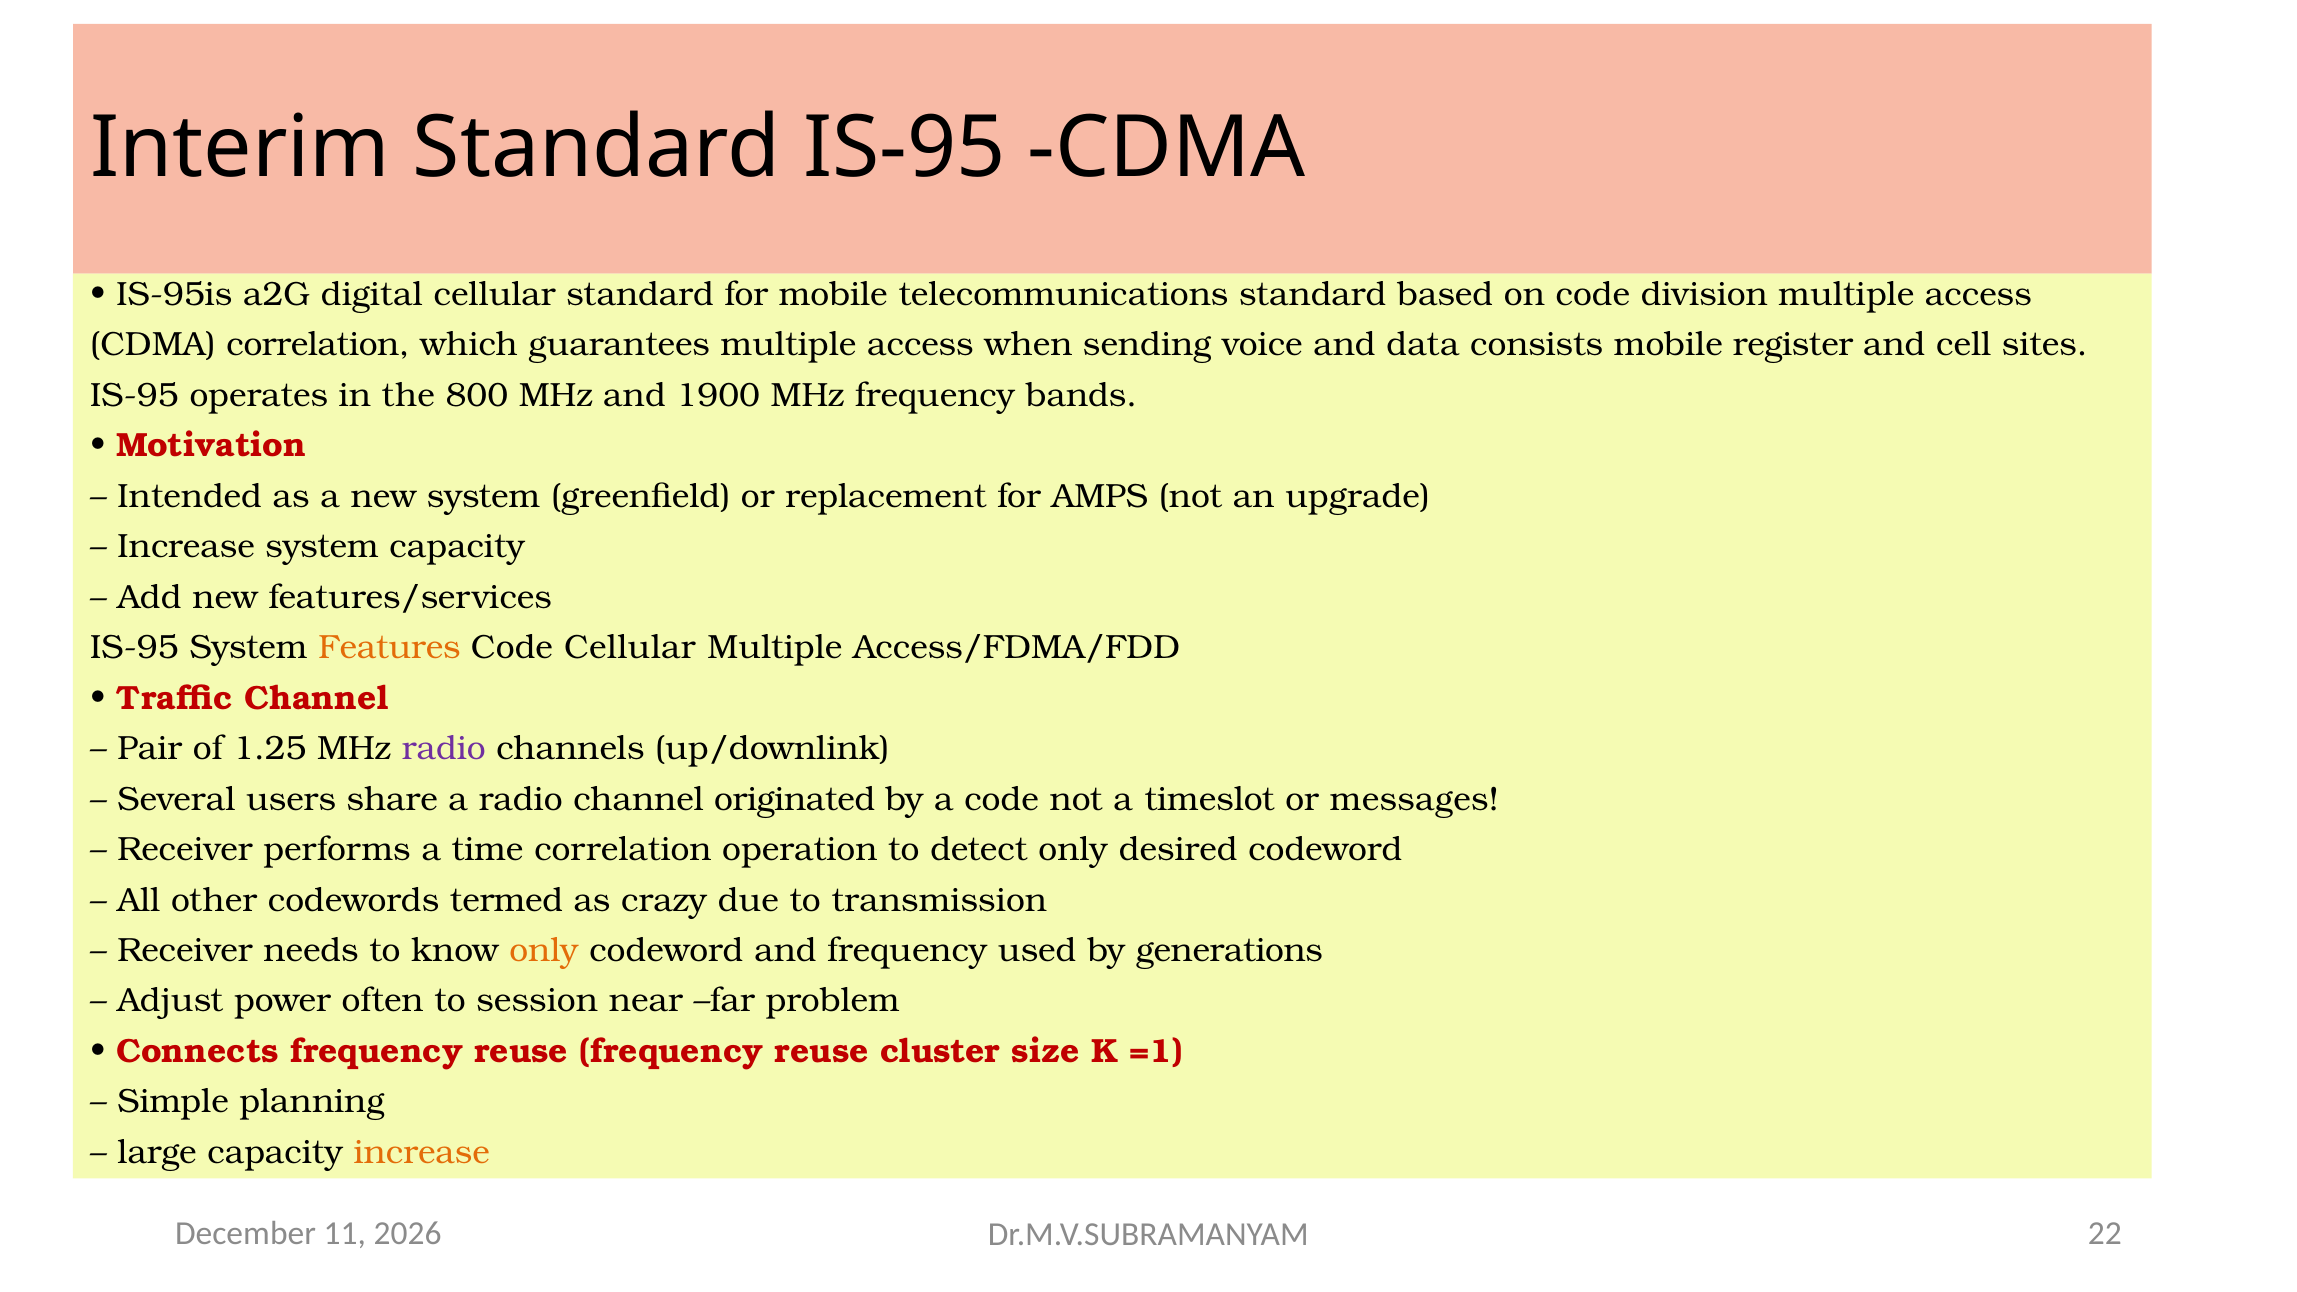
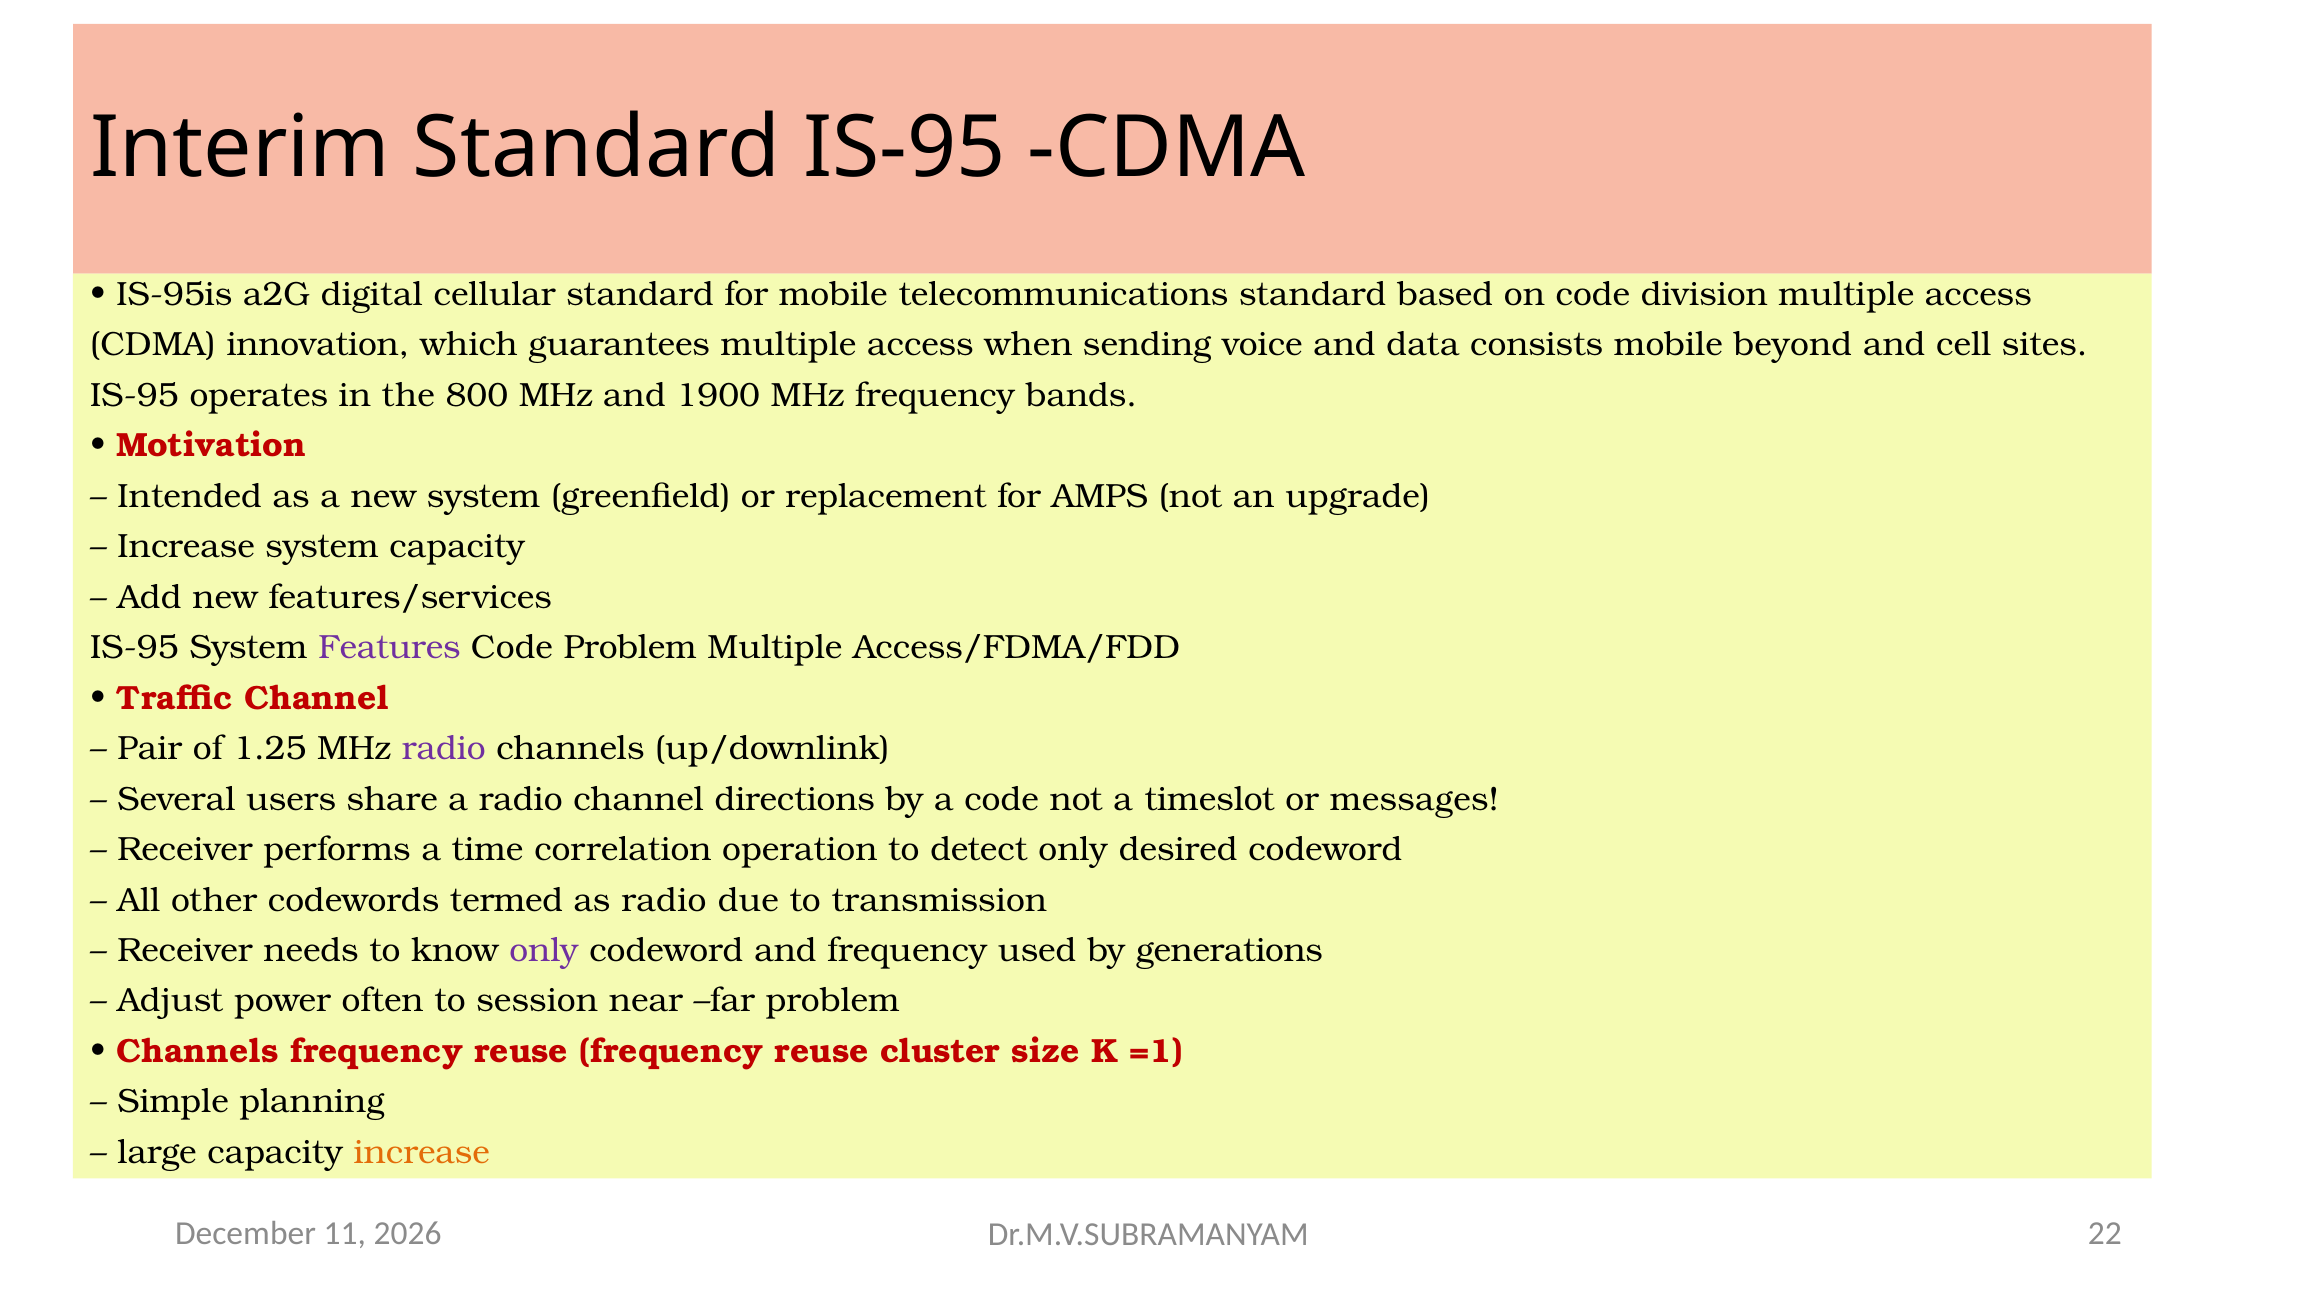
CDMA correlation: correlation -> innovation (318, 345)
register: register -> beyond (1793, 345)
Features colour: orange -> purple (389, 648)
Code Cellular: Cellular -> Problem (630, 648)
originated: originated -> directions (795, 799)
as crazy: crazy -> radio (664, 900)
only colour: orange -> purple (544, 950)
Connects: Connects -> Channels (197, 1051)
